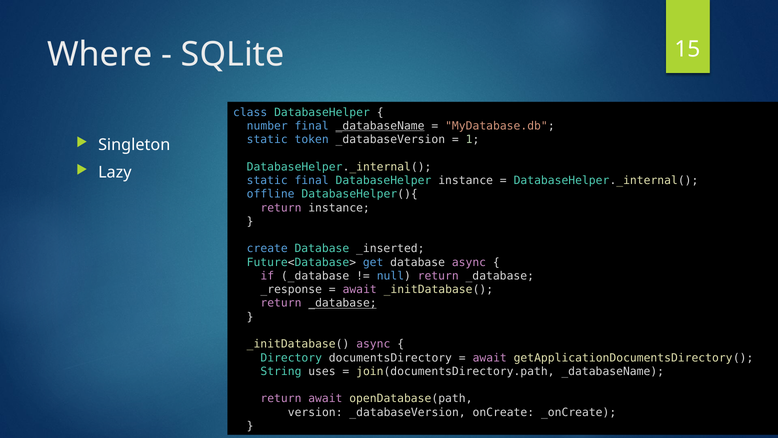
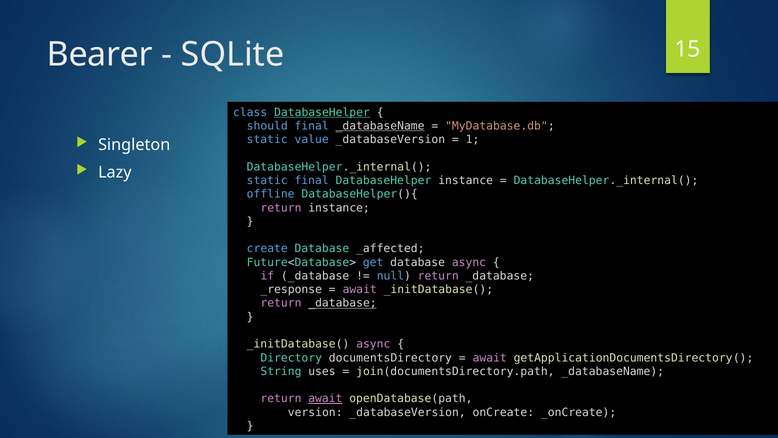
Where: Where -> Bearer (100, 55)
DatabaseHelper underline: none -> present (322, 112)
number: number -> should (267, 126)
token: token -> value (312, 139)
_inserted: _inserted -> _affected (390, 248)
await underline: none -> present (325, 398)
